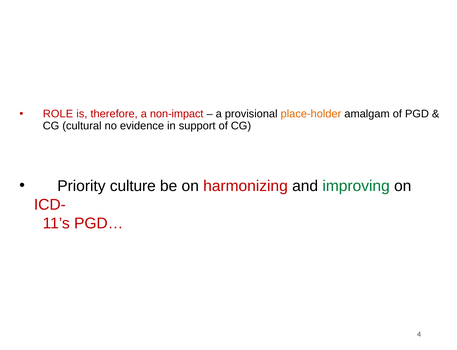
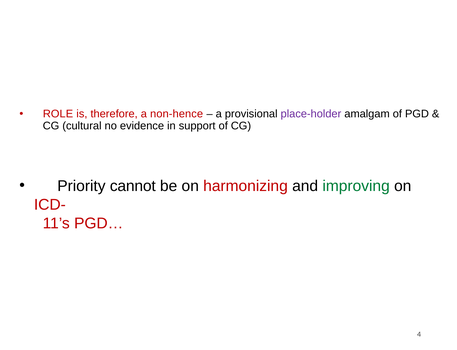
non-impact: non-impact -> non-hence (177, 114)
place-holder colour: orange -> purple (311, 114)
culture: culture -> cannot (133, 186)
